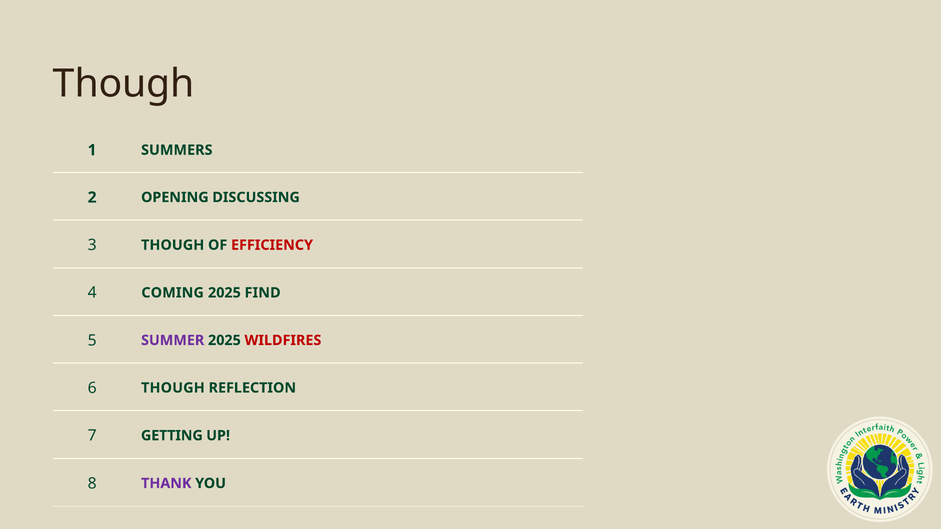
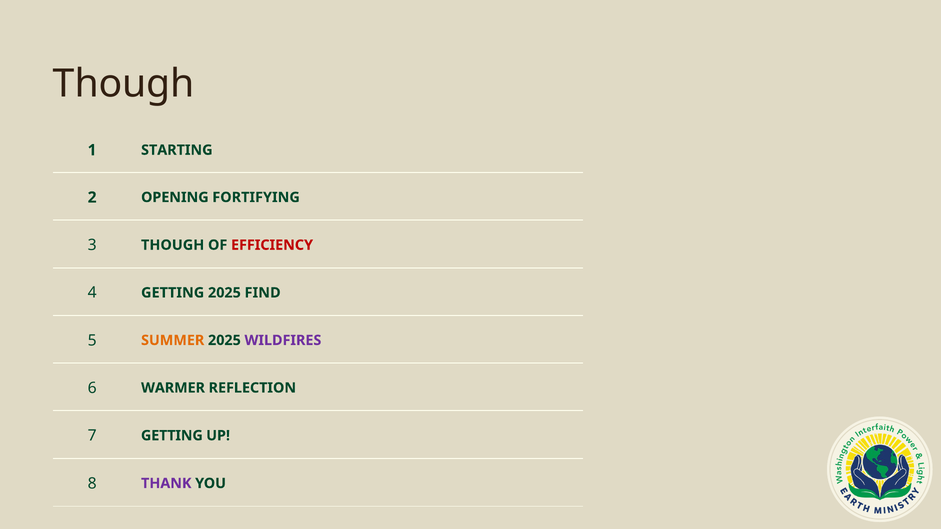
SUMMERS: SUMMERS -> STARTING (177, 150)
DISCUSSING: DISCUSSING -> FORTIFYING (256, 197)
4 COMING: COMING -> GETTING (173, 293)
SUMMER colour: purple -> orange (173, 340)
WILDFIRES colour: red -> purple (283, 340)
6 THOUGH: THOUGH -> WARMER (173, 388)
